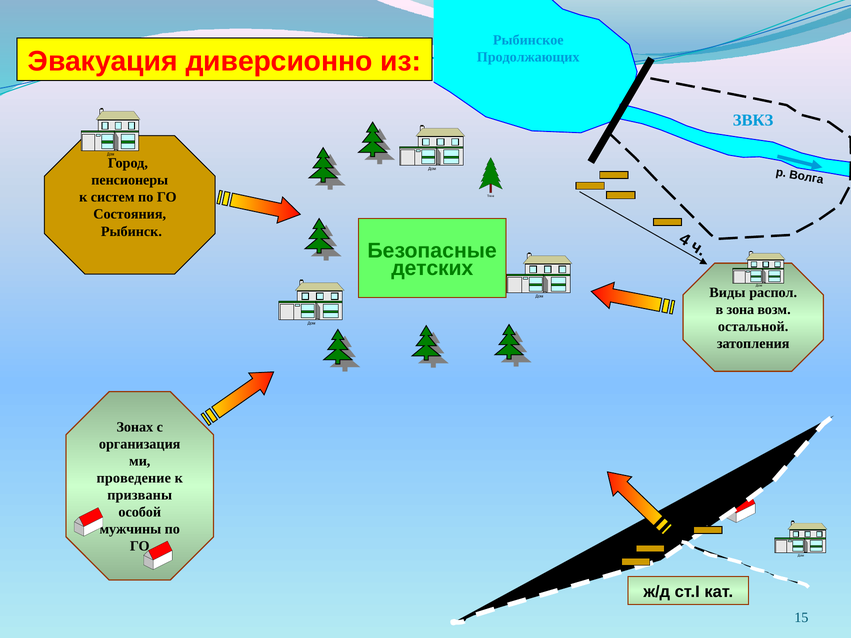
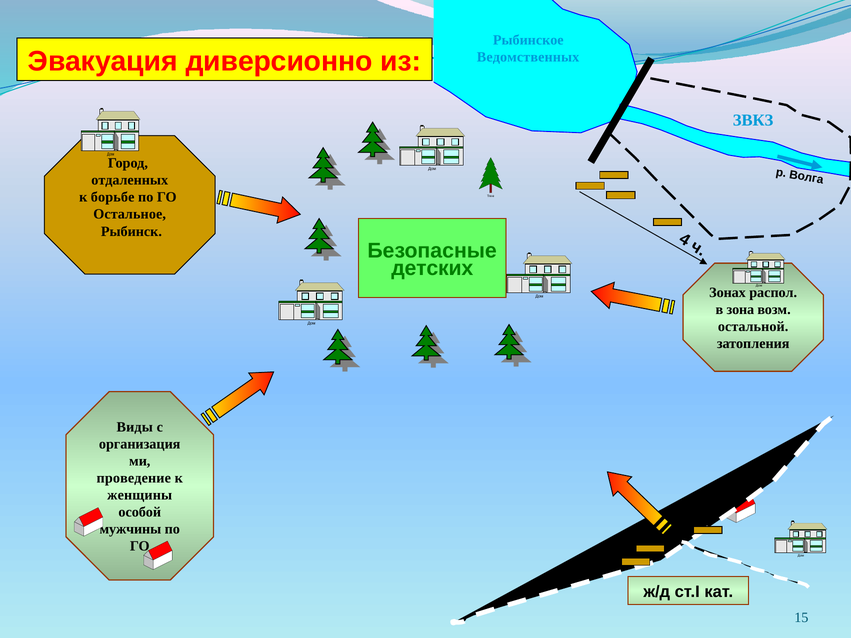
Продолжающих: Продолжающих -> Ведомственных (528, 57)
пенсионеры: пенсионеры -> отдаленных (130, 180)
систем: систем -> борьбе (113, 197)
Состояния: Состояния -> Остальное (130, 214)
Виды: Виды -> Зонах (728, 293)
Зонах: Зонах -> Виды (135, 427)
призваны: призваны -> женщины (140, 495)
